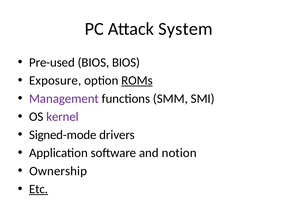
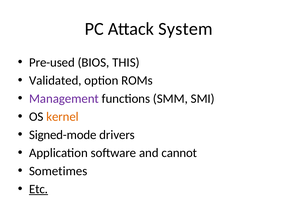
BIOS BIOS: BIOS -> THIS (126, 62)
Exposure: Exposure -> Validated (55, 80)
ROMs underline: present -> none (137, 80)
kernel colour: purple -> orange (62, 116)
notion: notion -> cannot (179, 153)
Ownership: Ownership -> Sometimes (58, 171)
